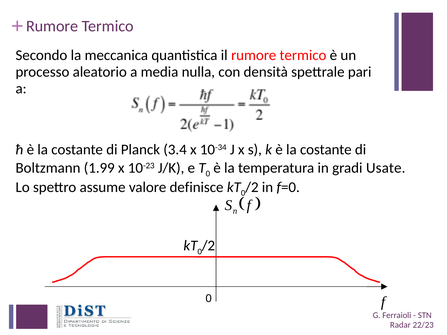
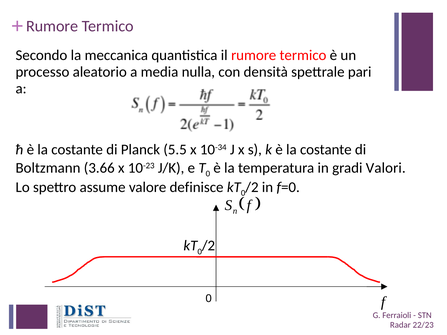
3.4: 3.4 -> 5.5 (175, 150)
1.99: 1.99 -> 3.66 (99, 168)
Usate: Usate -> Valori (386, 168)
